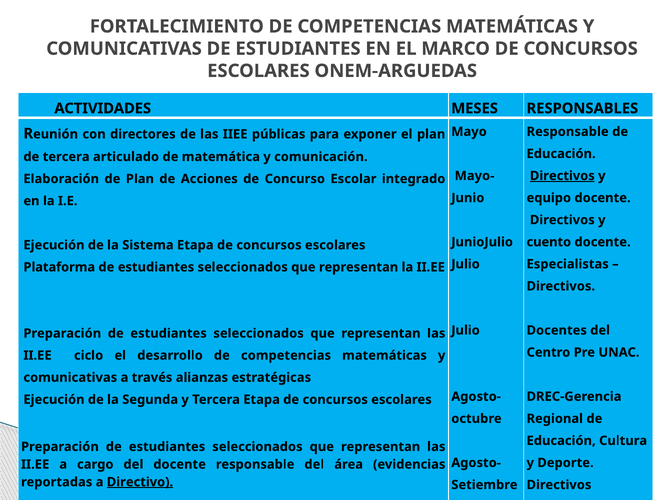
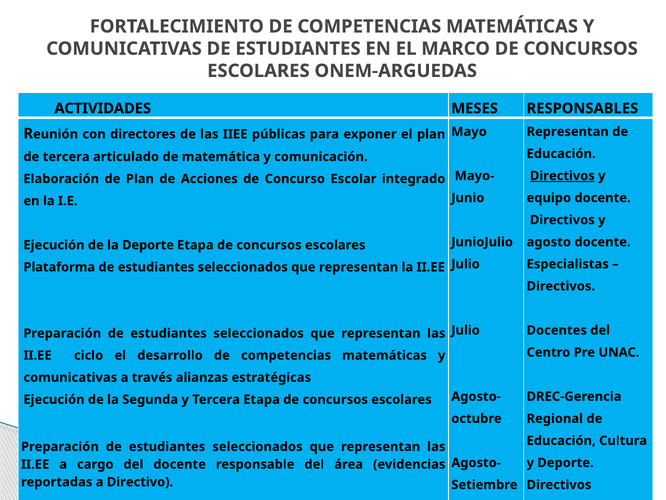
Responsable: Responsable -> Representan (568, 132)
cuento: cuento -> agosto (549, 242)
la Sistema: Sistema -> Deporte (148, 245)
Directivo underline: present -> none (140, 482)
